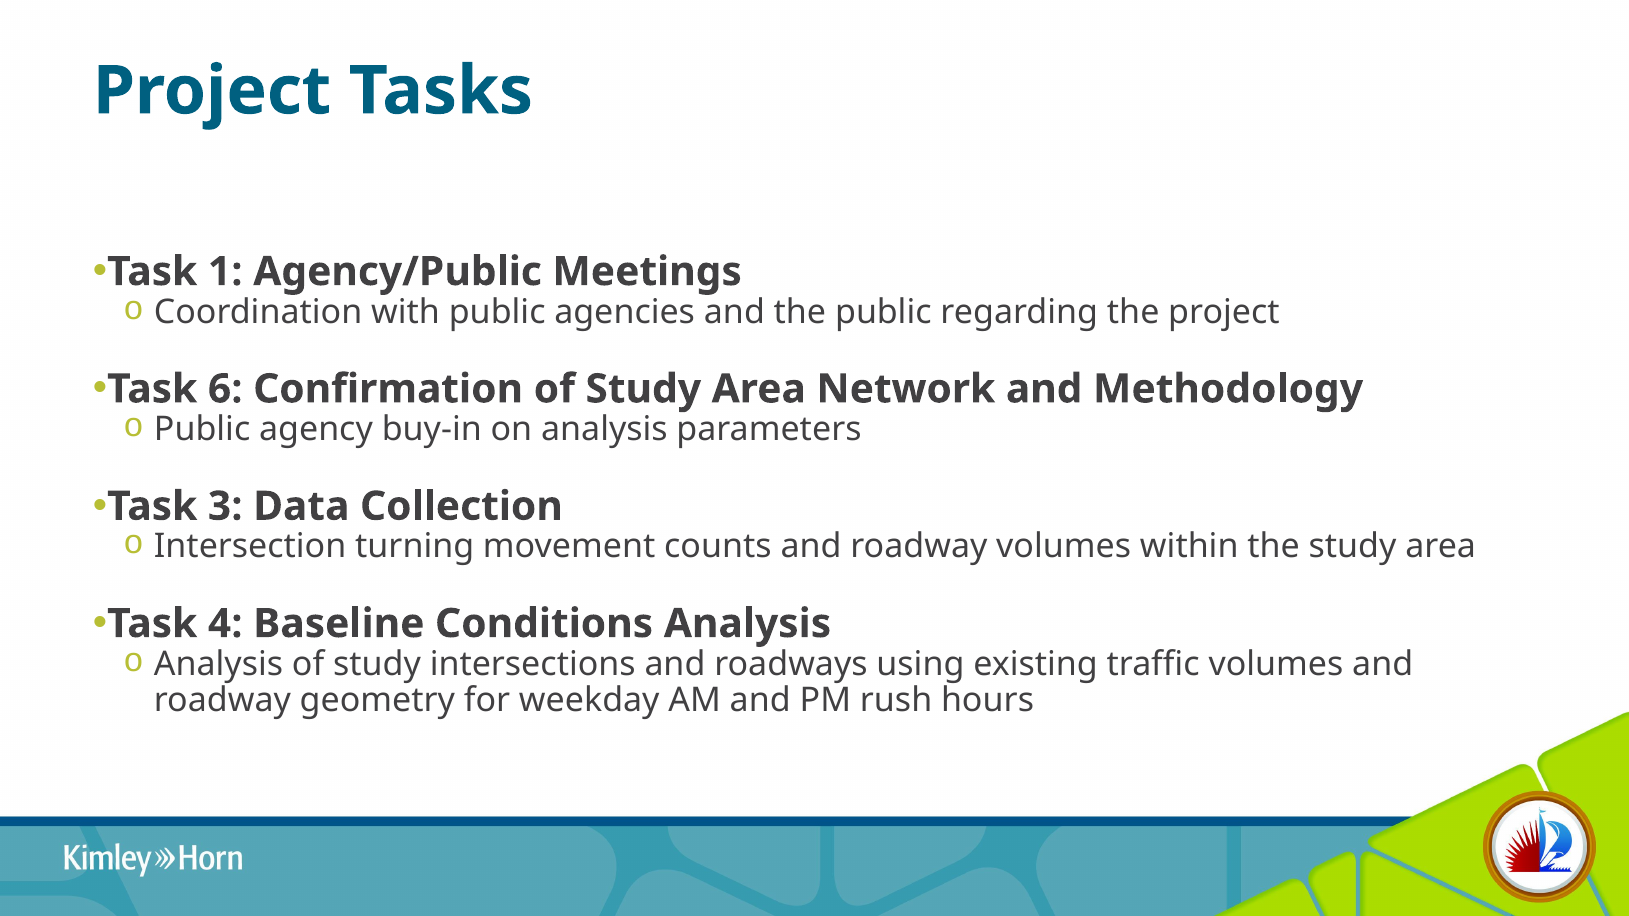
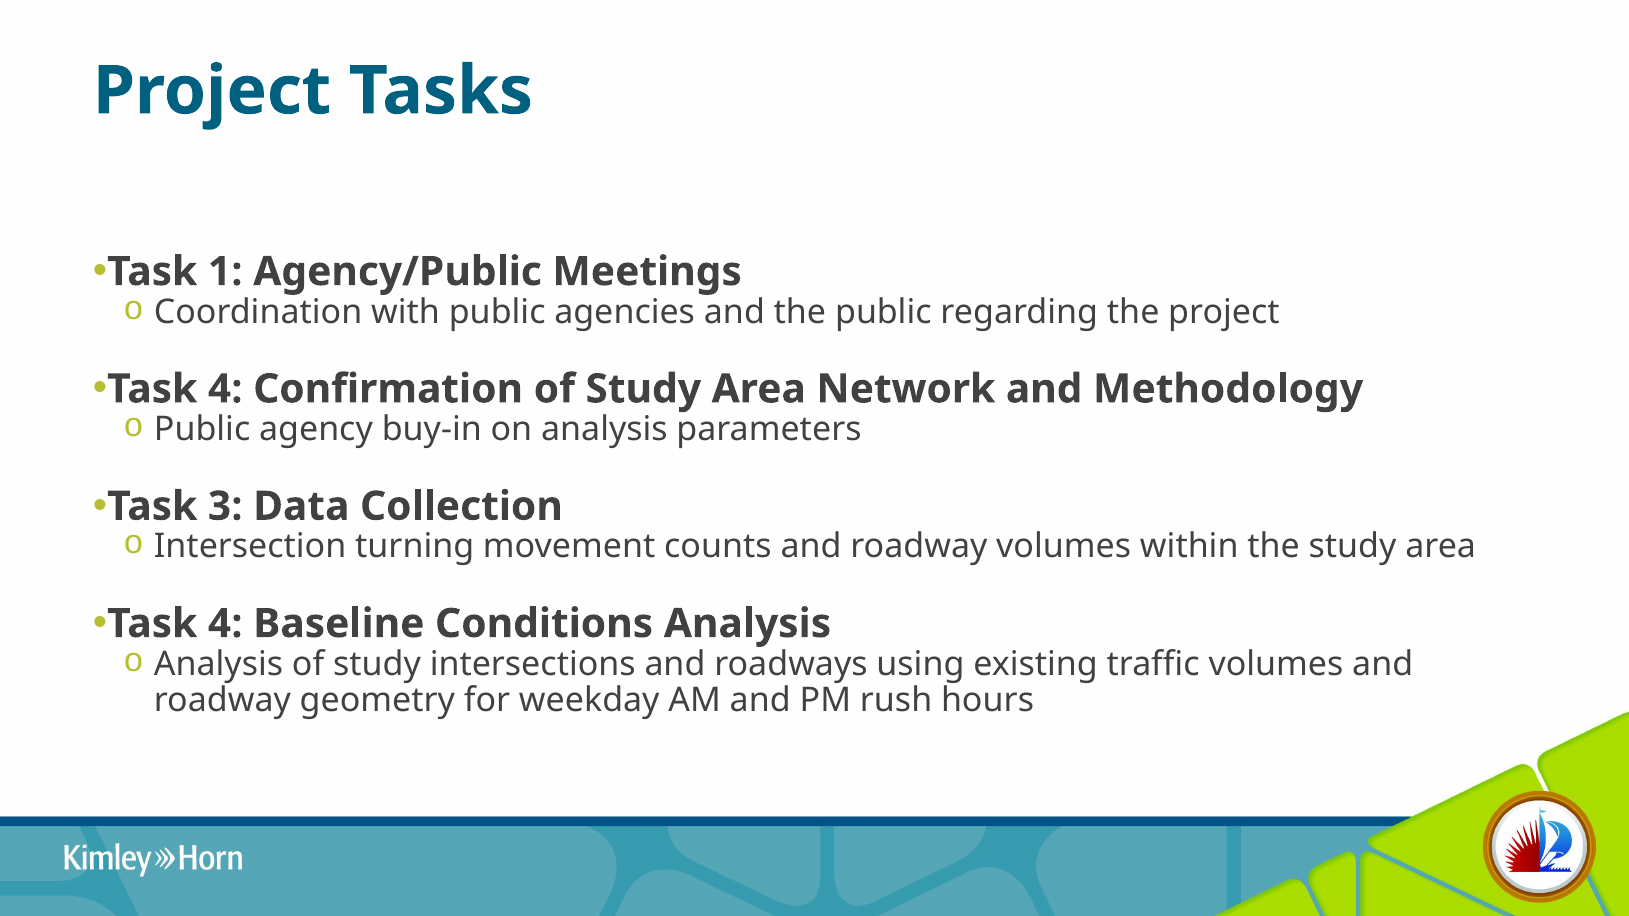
6: 6 -> 4 (225, 389)
